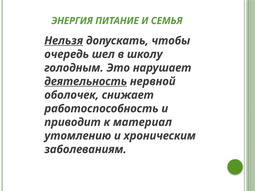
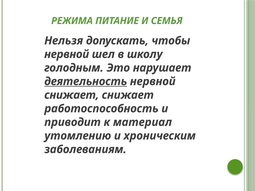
ЭНЕРГИЯ: ЭНЕРГИЯ -> РЕЖИМА (72, 21)
Нельзя underline: present -> none (64, 41)
очередь: очередь -> нервной (67, 54)
оболочек: оболочек -> снижает (72, 95)
